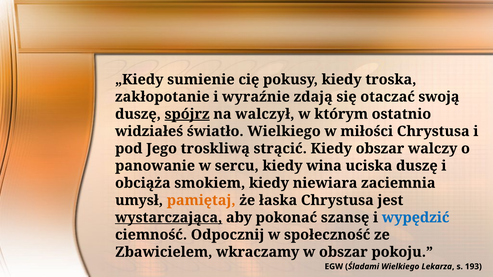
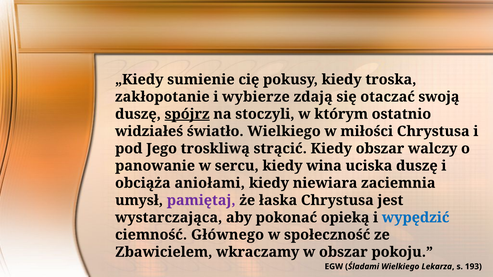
wyraźnie: wyraźnie -> wybierze (256, 97)
walczył: walczył -> stoczyli (265, 114)
smokiem: smokiem -> aniołami (210, 183)
pamiętaj colour: orange -> purple (201, 201)
wystarczająca underline: present -> none (169, 218)
szansę: szansę -> opieką (345, 218)
Odpocznij: Odpocznij -> Głównego (227, 235)
